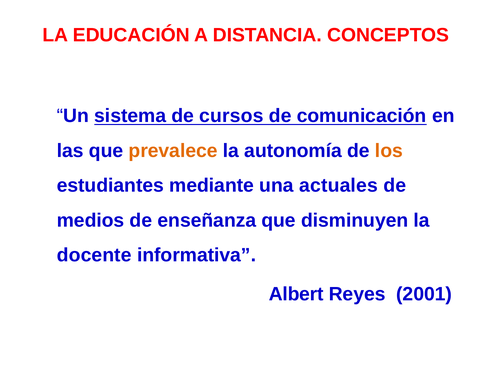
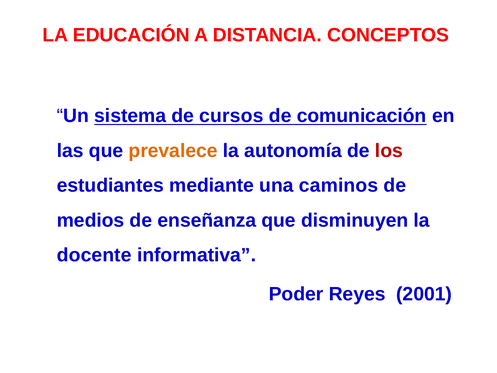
los colour: orange -> red (389, 151)
actuales: actuales -> caminos (339, 185)
Albert: Albert -> Poder (296, 294)
